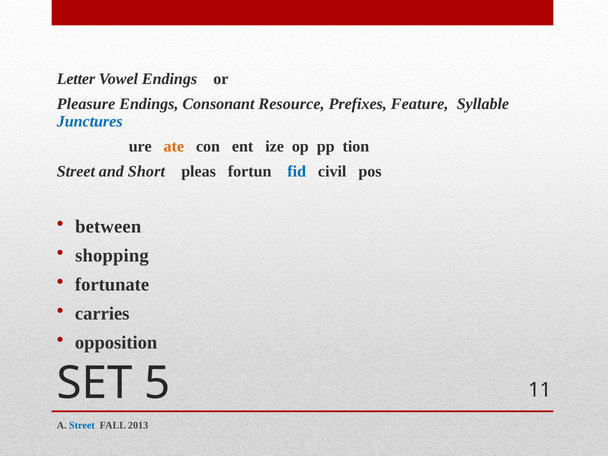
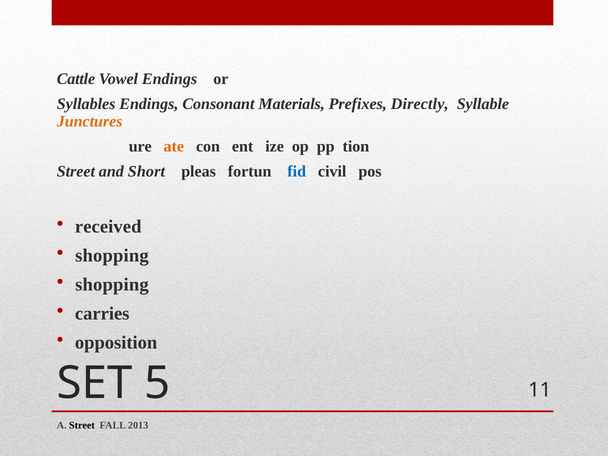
Letter: Letter -> Cattle (76, 79)
Pleasure: Pleasure -> Syllables (86, 104)
Resource: Resource -> Materials (292, 104)
Feature: Feature -> Directly (420, 104)
Junctures colour: blue -> orange (90, 122)
between: between -> received (108, 227)
fortunate: fortunate -> shopping (112, 285)
Street colour: blue -> black (82, 426)
